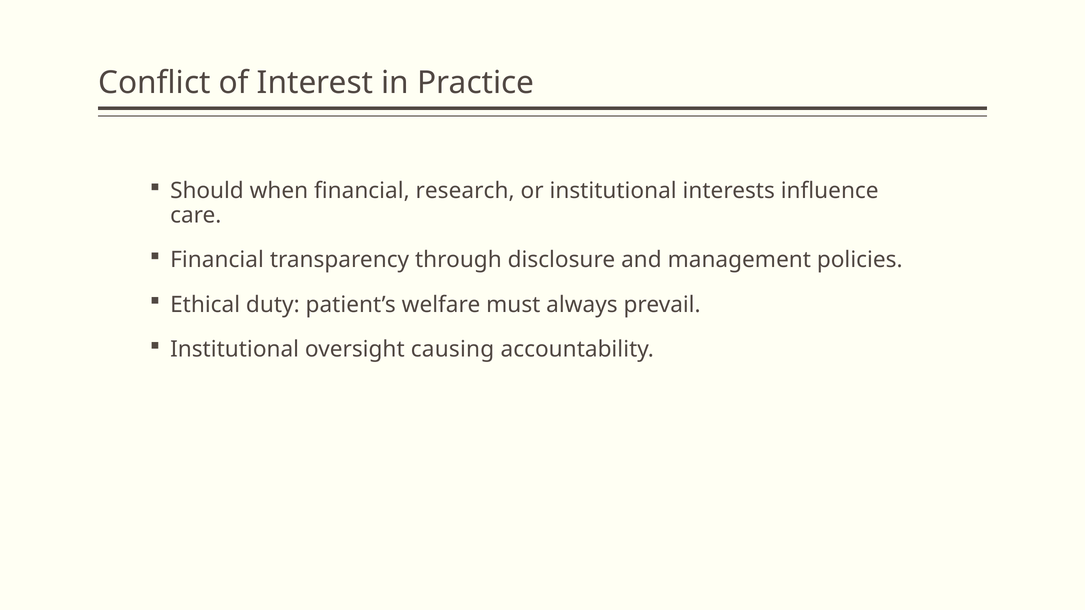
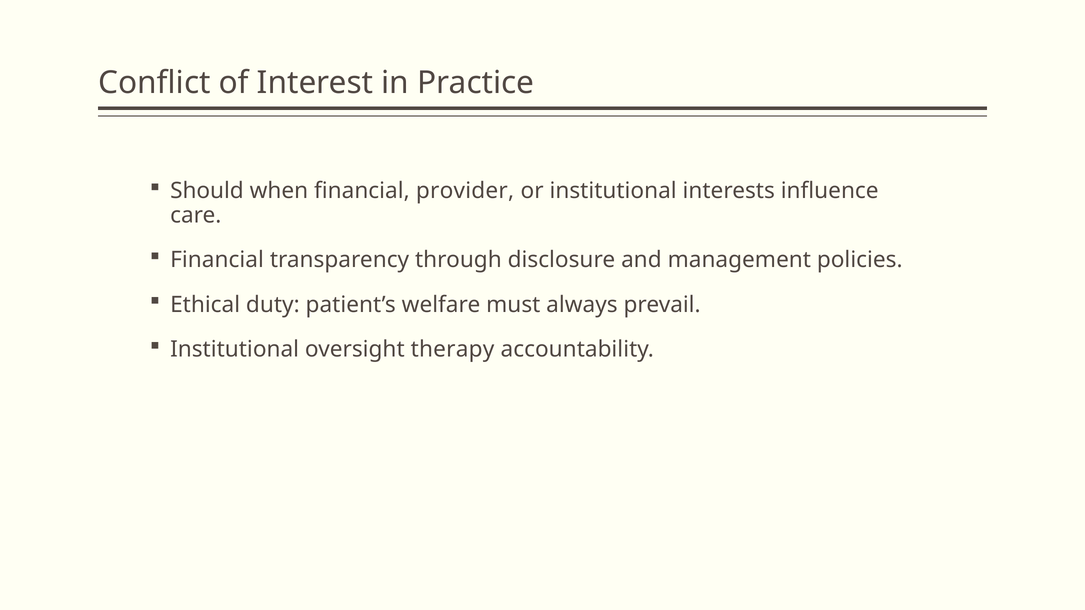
research: research -> provider (465, 191)
causing: causing -> therapy (452, 350)
